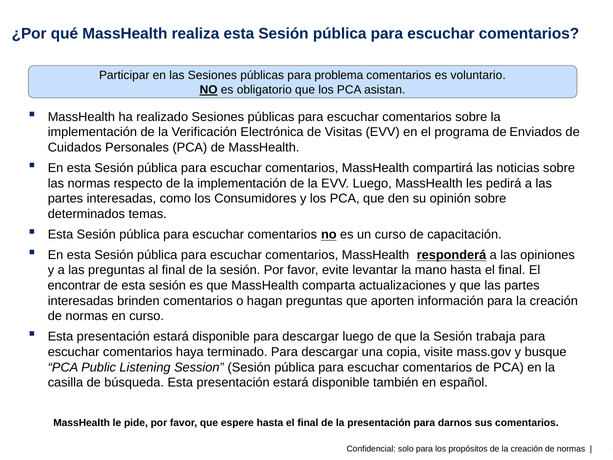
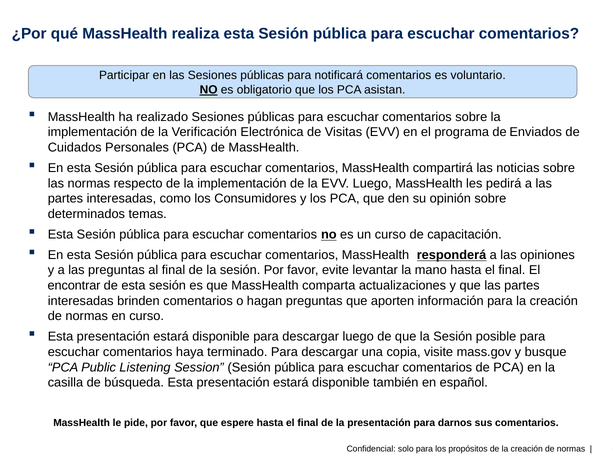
problema: problema -> notificará (339, 75)
trabaja: trabaja -> posible (496, 337)
